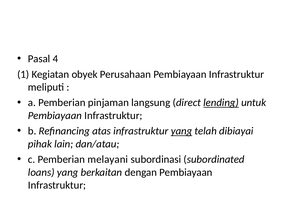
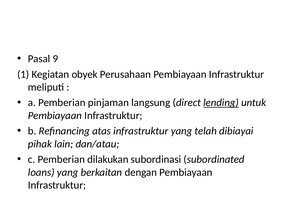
4: 4 -> 9 (55, 59)
yang underline: present -> none (182, 131)
melayani: melayani -> dilakukan (108, 160)
